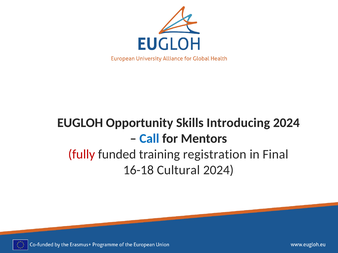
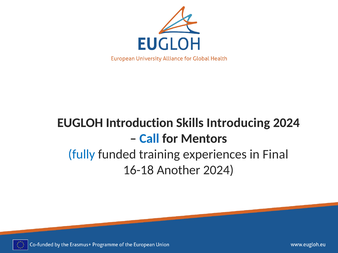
Opportunity: Opportunity -> Introduction (140, 123)
fully colour: red -> blue (82, 155)
registration: registration -> experiences (215, 155)
Cultural: Cultural -> Another (178, 170)
